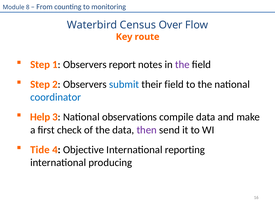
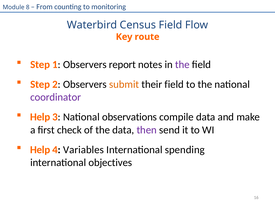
Census Over: Over -> Field (171, 25)
submit colour: blue -> orange (124, 84)
coordinator colour: blue -> purple (56, 97)
Tide: Tide -> Help (40, 149)
Objective: Objective -> Variables (83, 149)
reporting: reporting -> spending (185, 149)
producing: producing -> objectives (110, 162)
